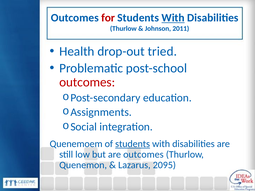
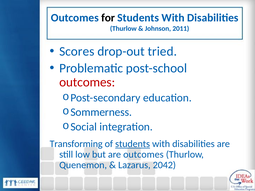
for colour: red -> black (108, 18)
With underline: present -> none (173, 18)
Health: Health -> Scores (77, 51)
Assignments: Assignments -> Sommerness (101, 112)
Quenemoem: Quenemoem -> Transforming (76, 144)
2095: 2095 -> 2042 (164, 165)
